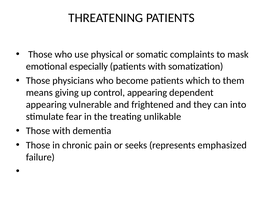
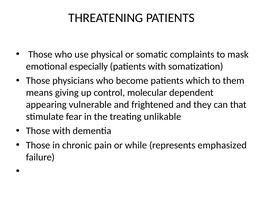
control appearing: appearing -> molecular (147, 93)
into: into -> that (238, 105)
seeks: seeks -> while (136, 146)
